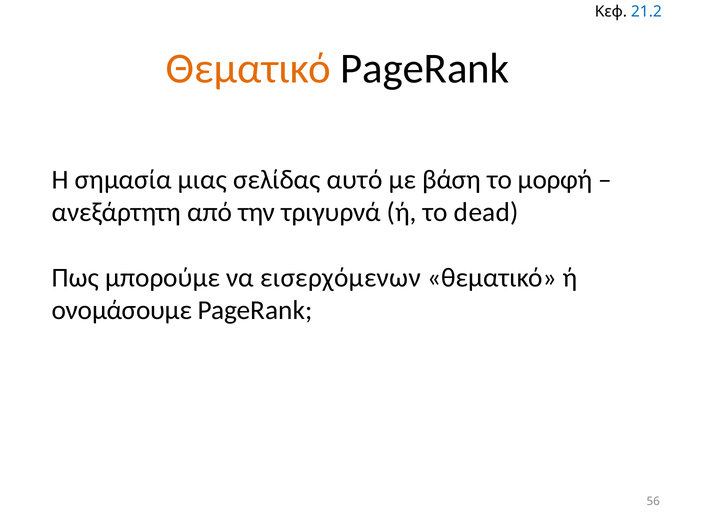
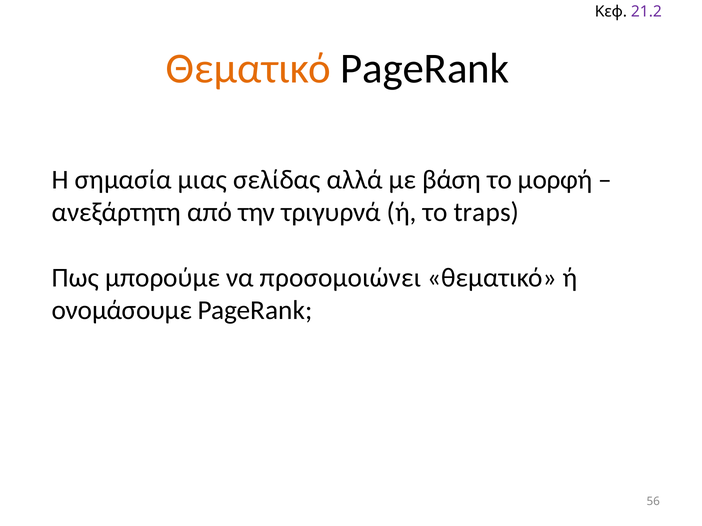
21.2 colour: blue -> purple (646, 11)
αυτό: αυτό -> αλλά (355, 180)
dead: dead -> traps (486, 212)
εισερχόμενων: εισερχόμενων -> προσομοιώνει (341, 278)
